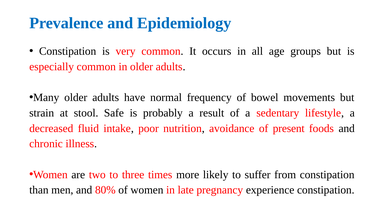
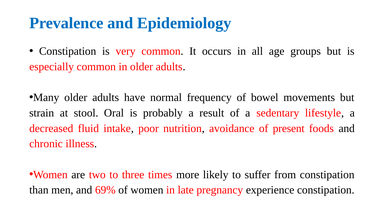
Safe: Safe -> Oral (114, 113)
80%: 80% -> 69% (105, 190)
